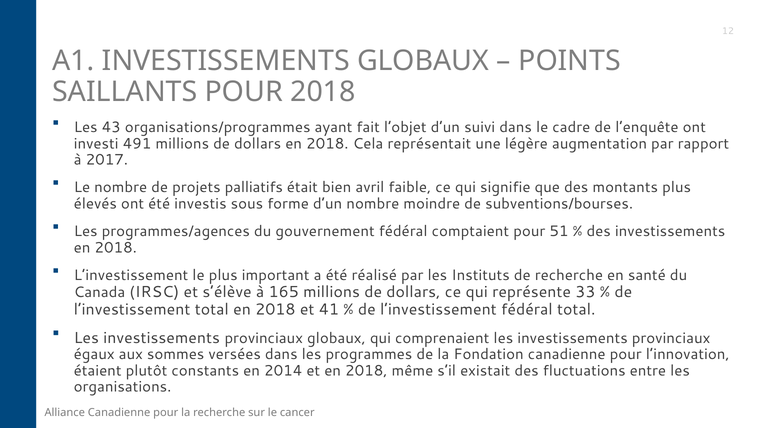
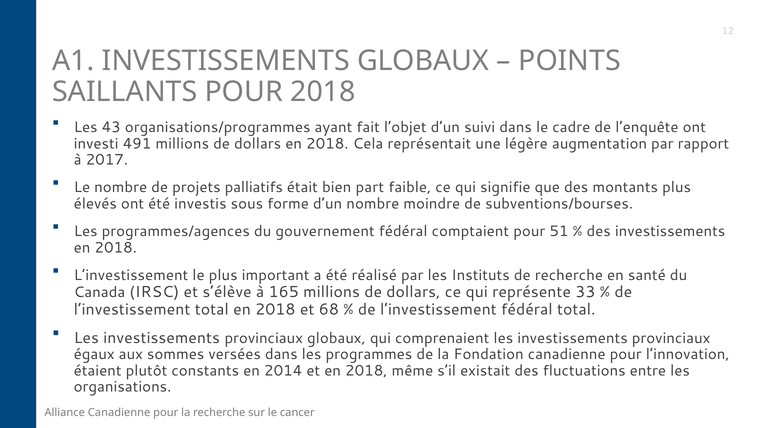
avril: avril -> part (370, 188)
41: 41 -> 68 (329, 310)
